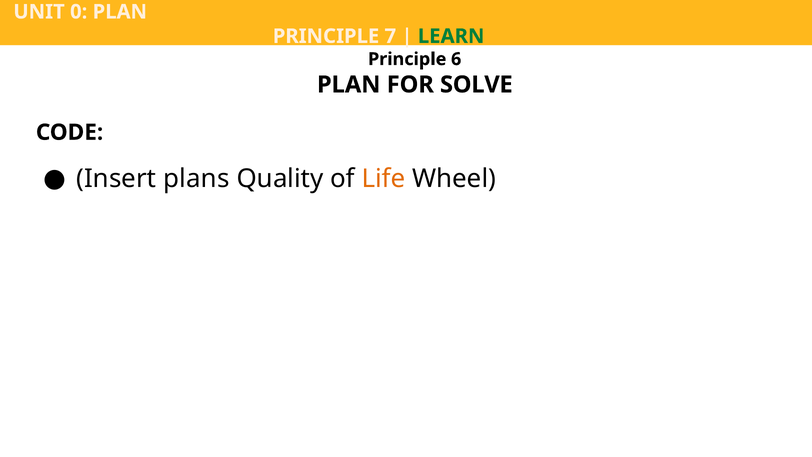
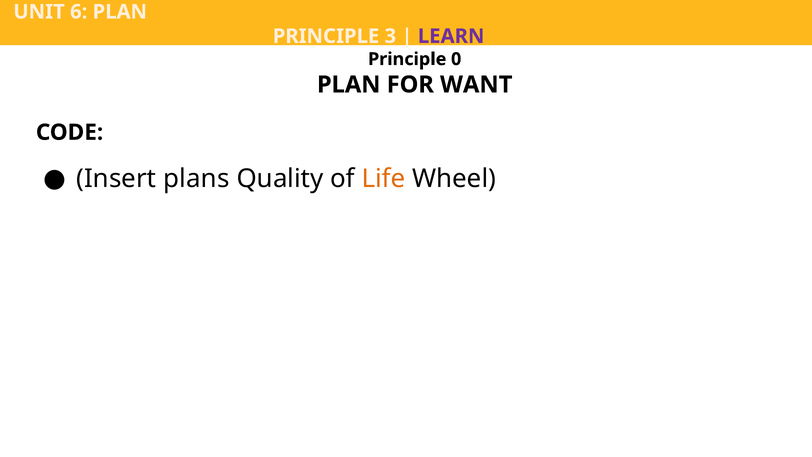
0: 0 -> 6 (79, 12)
7: 7 -> 3 (390, 36)
LEARN colour: green -> purple (451, 36)
6: 6 -> 0 (456, 59)
SOLVE: SOLVE -> WANT (476, 85)
